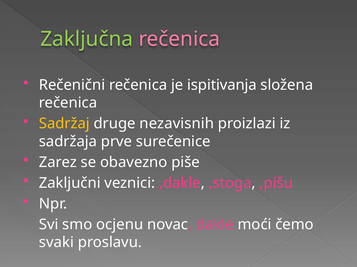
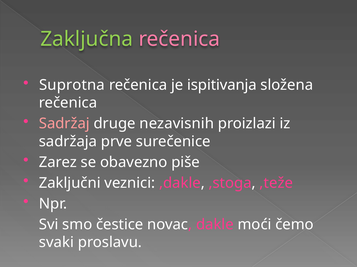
Rečenični: Rečenični -> Suprotna (72, 85)
Sadržaj colour: yellow -> pink (64, 124)
,pišu: ,pišu -> ,teže (276, 183)
ocjenu: ocjenu -> čestice (120, 225)
